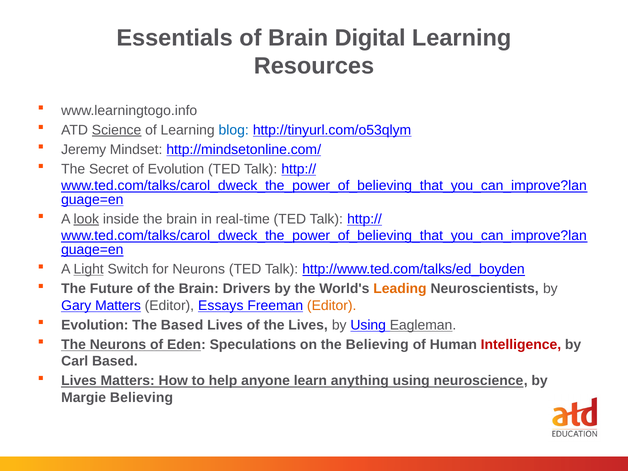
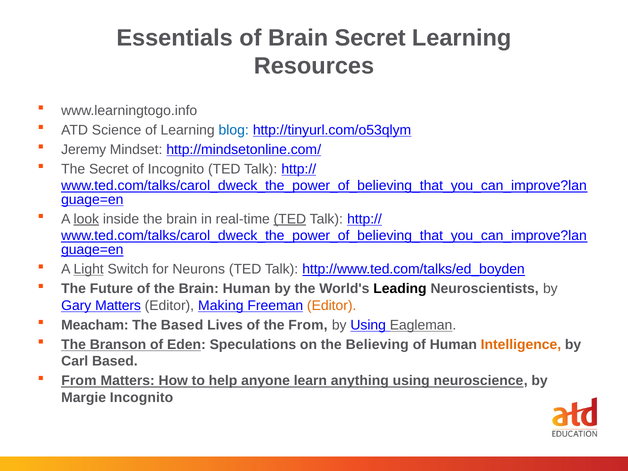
Brain Digital: Digital -> Secret (370, 38)
Science underline: present -> none (117, 130)
of Evolution: Evolution -> Incognito (176, 169)
TED underline: none -> present (290, 219)
Brain Drivers: Drivers -> Human (247, 289)
Leading colour: orange -> black (400, 289)
Essays: Essays -> Making (221, 306)
Evolution: Evolution -> Meacham (95, 325)
the Lives: Lives -> From (308, 325)
The Neurons: Neurons -> Branson (118, 345)
Intelligence colour: red -> orange (521, 345)
Lives: Lives -> From (79, 381)
Margie Believing: Believing -> Incognito (142, 397)
